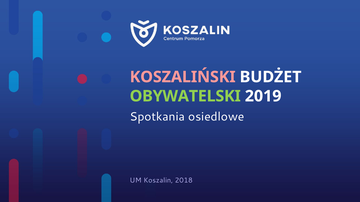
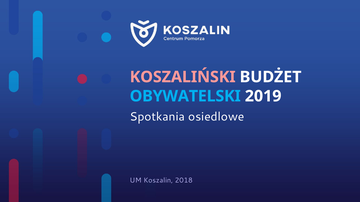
OBYWATELSKI colour: light green -> light blue (185, 96)
